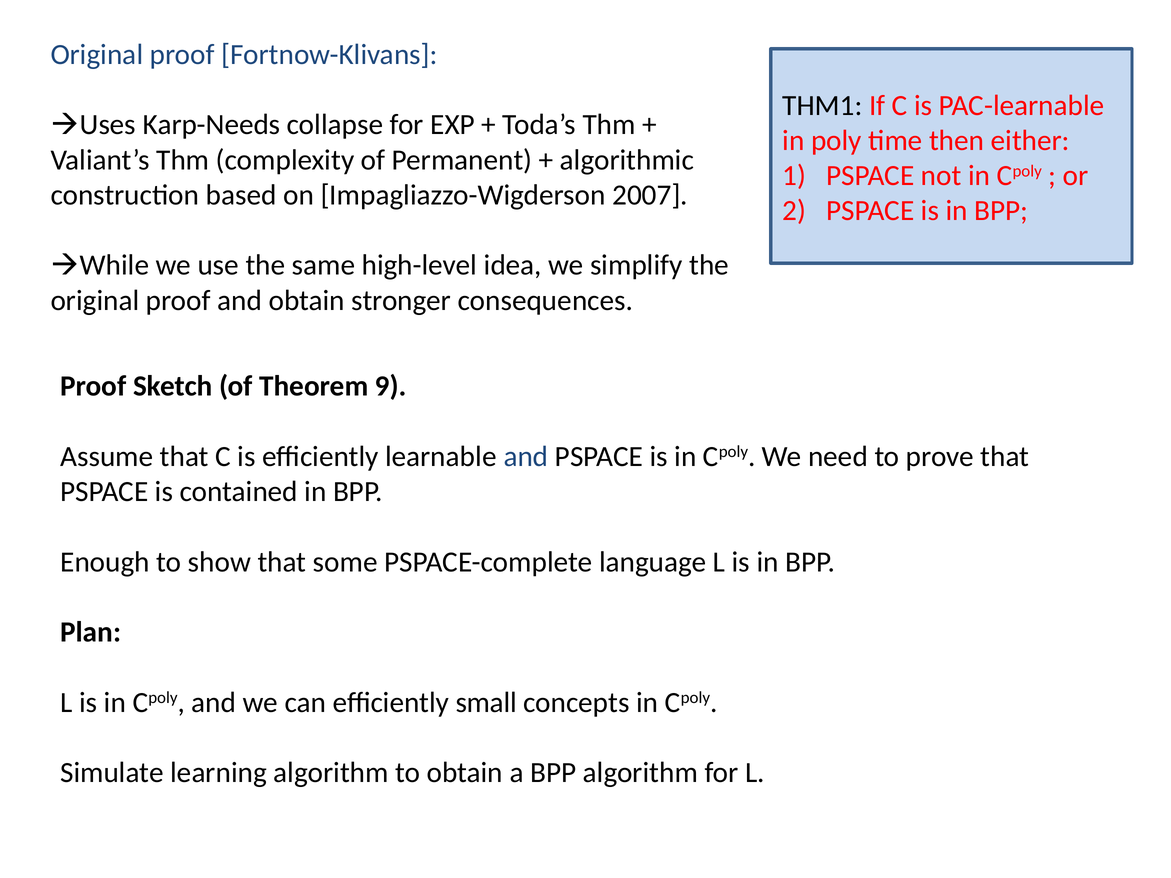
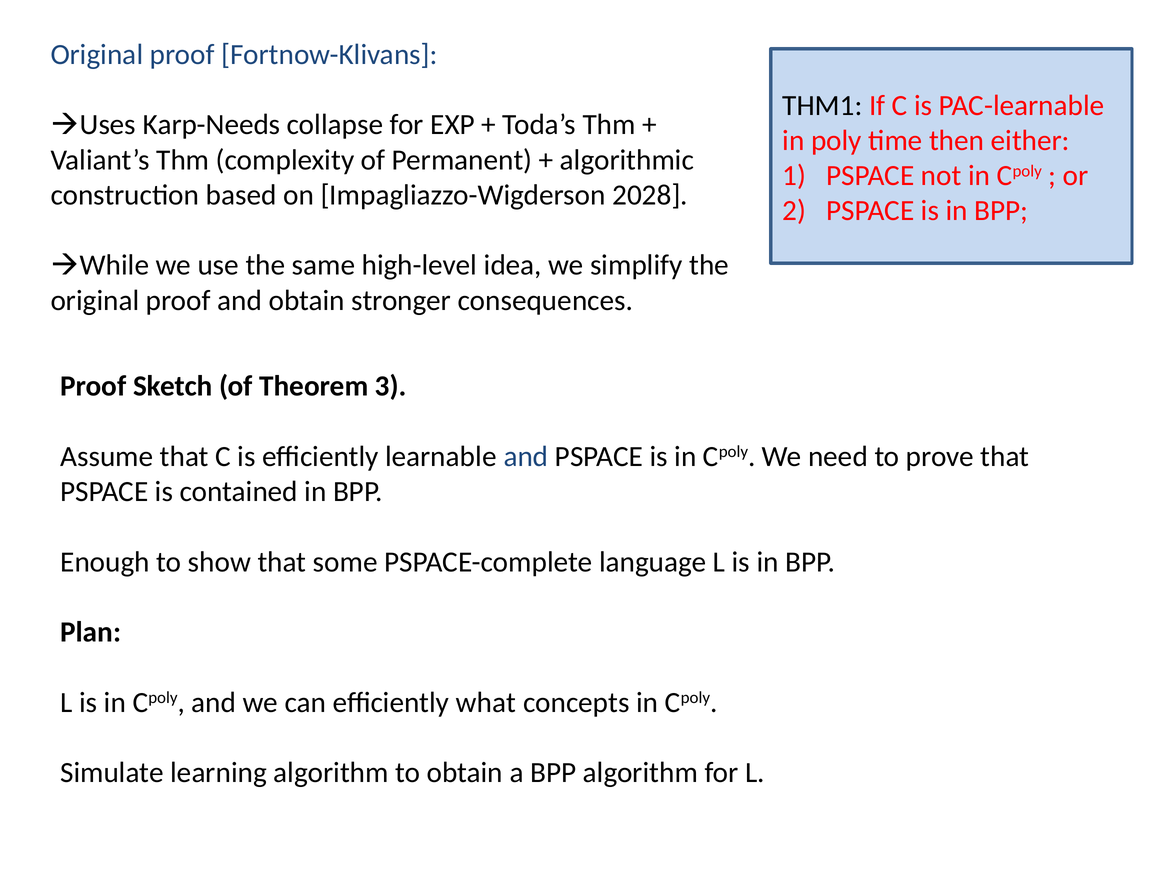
2007: 2007 -> 2028 (650, 195)
9: 9 -> 3 (391, 386)
small: small -> what (486, 703)
